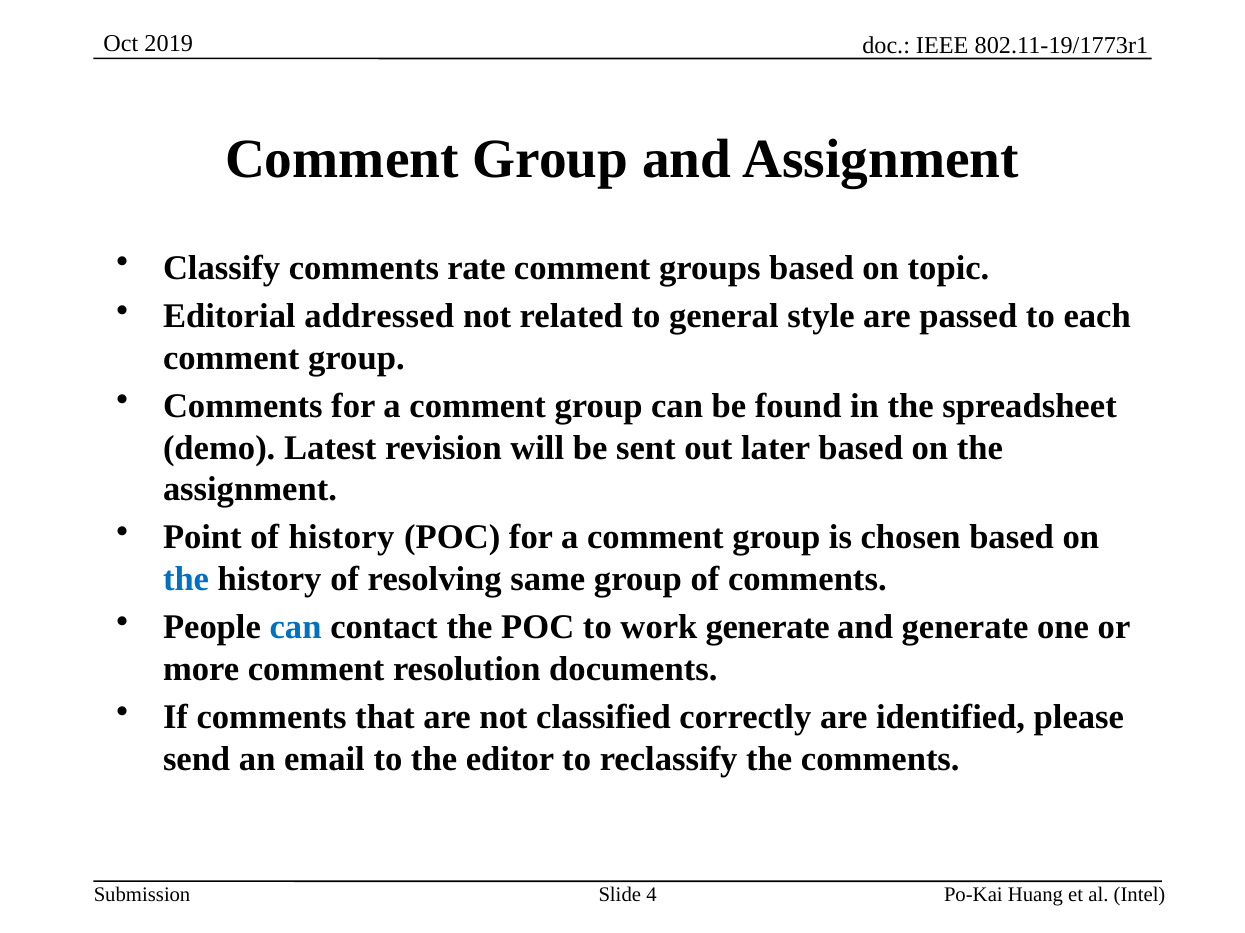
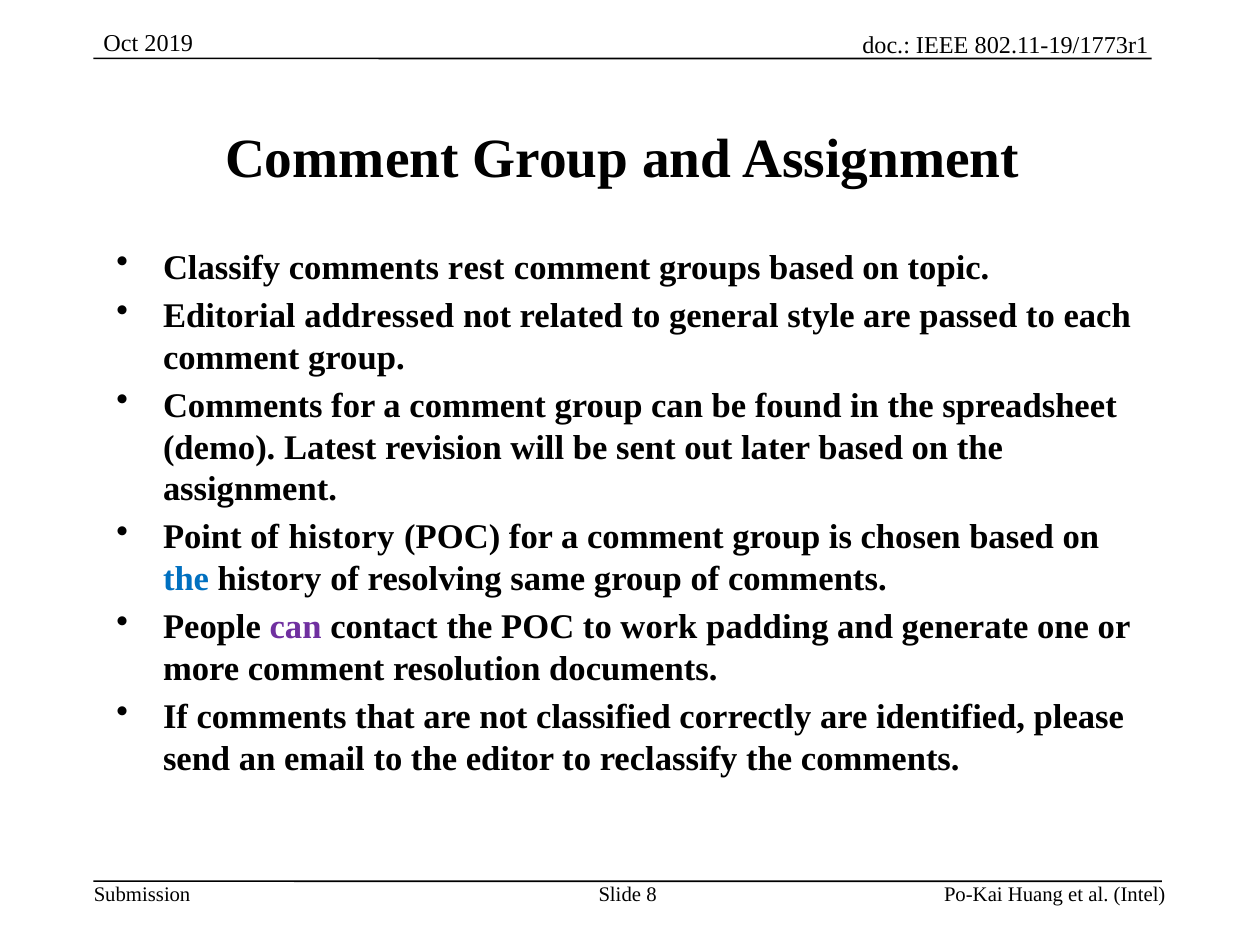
rate: rate -> rest (476, 268)
can colour: blue -> purple (296, 628)
work generate: generate -> padding (767, 628)
4: 4 -> 8 (652, 896)
